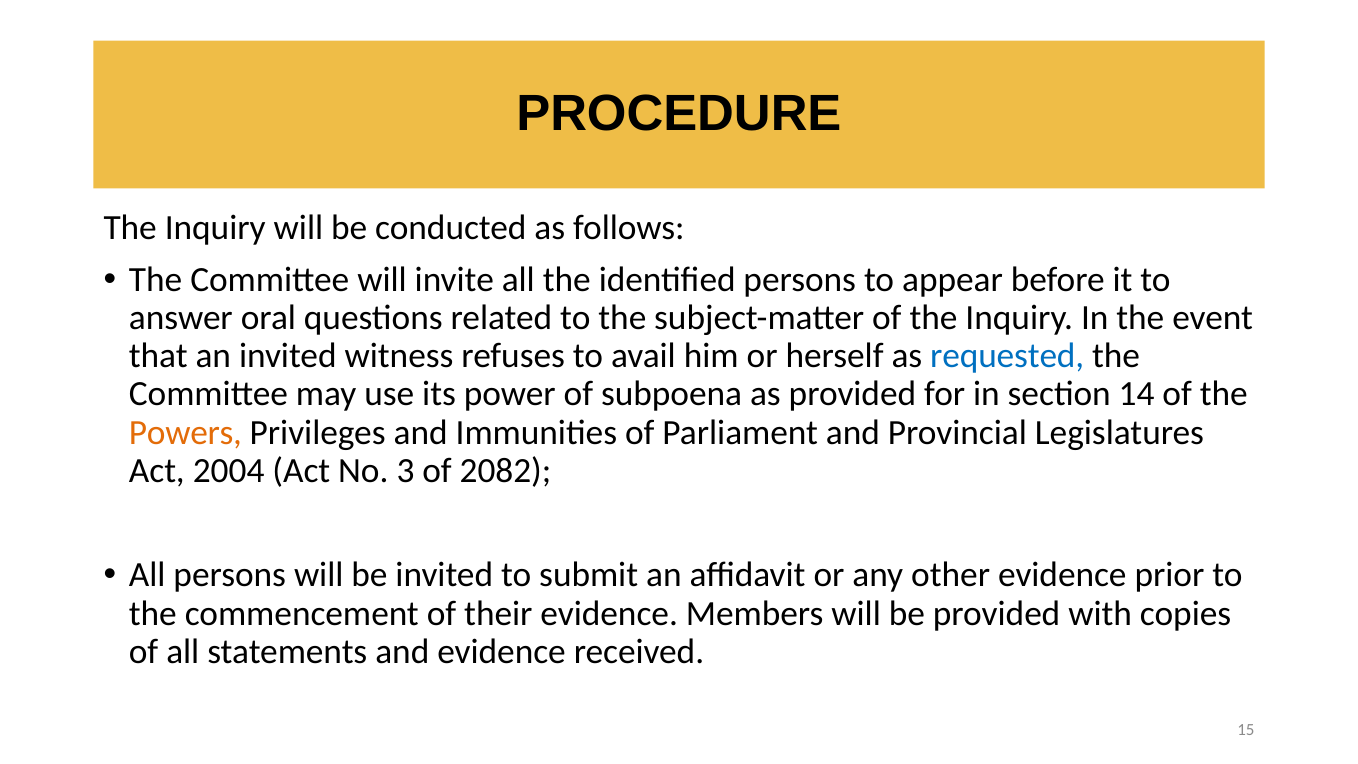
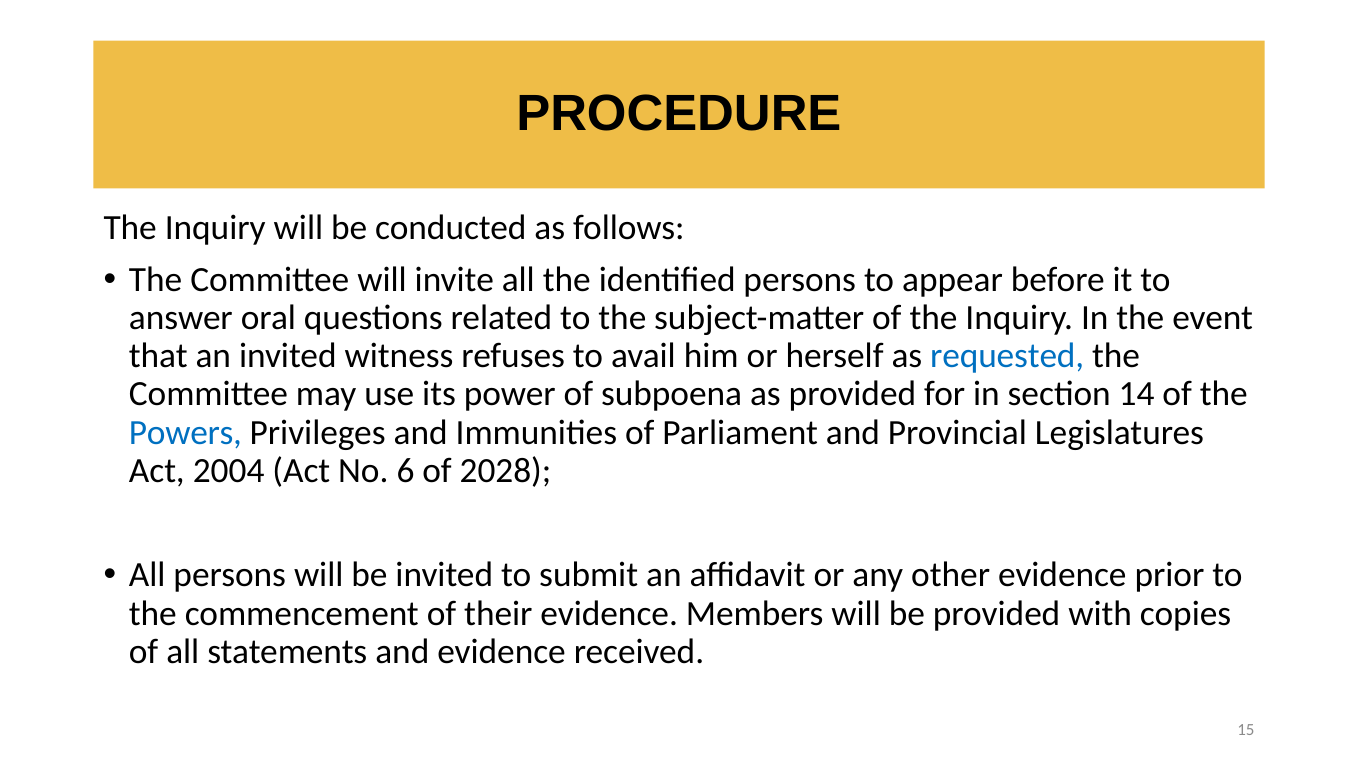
Powers colour: orange -> blue (185, 432)
3: 3 -> 6 (405, 471)
2082: 2082 -> 2028 (505, 471)
